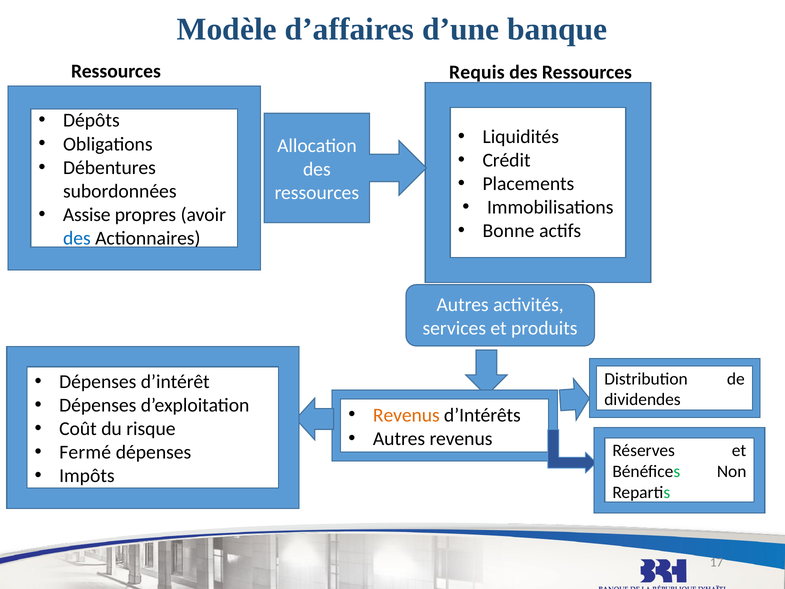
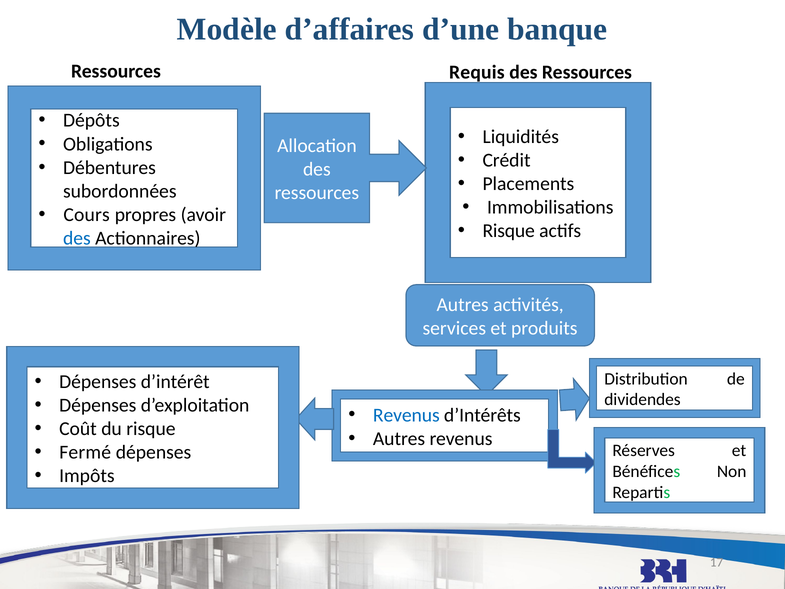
Assise: Assise -> Cours (87, 215)
Bonne: Bonne -> Risque (509, 231)
Revenus colour: orange -> blue (406, 415)
